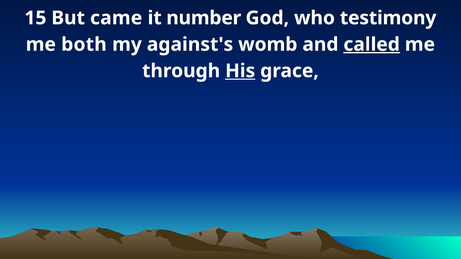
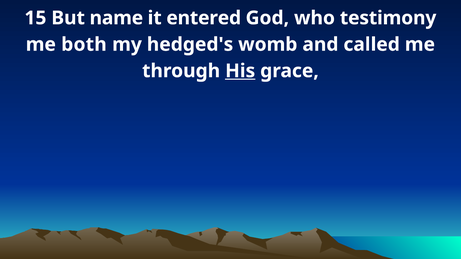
came: came -> name (116, 18)
number: number -> entered (204, 18)
against's: against's -> hedged's (190, 44)
called underline: present -> none (372, 44)
